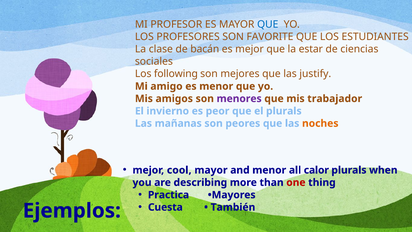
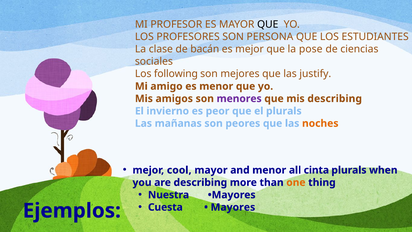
QUE colour: blue -> black (268, 24)
FAVORITE: FAVORITE -> PERSONA (270, 37)
estar: estar -> pose (311, 49)
mis trabajador: trabajador -> describing (335, 99)
calor: calor -> cinta (316, 170)
one colour: red -> orange (296, 182)
Practica: Practica -> Nuestra (169, 195)
También: También -> Mayores (233, 207)
